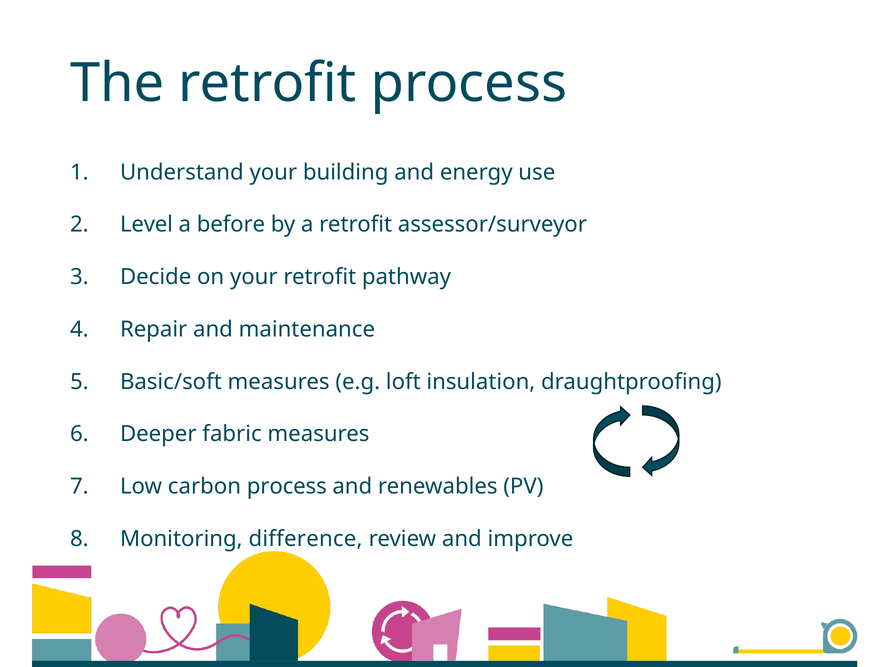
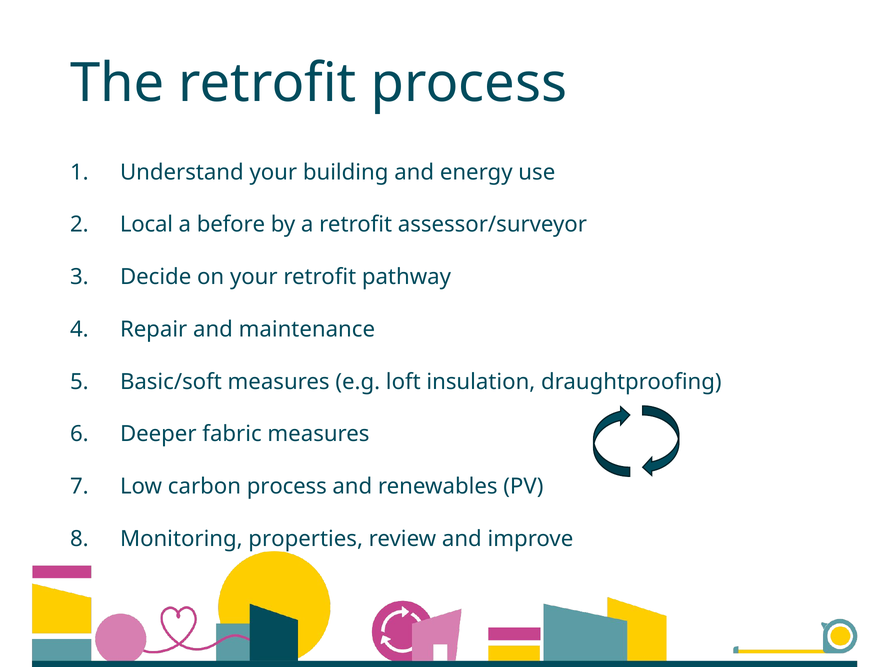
Level: Level -> Local (146, 225)
difference: difference -> properties (306, 539)
